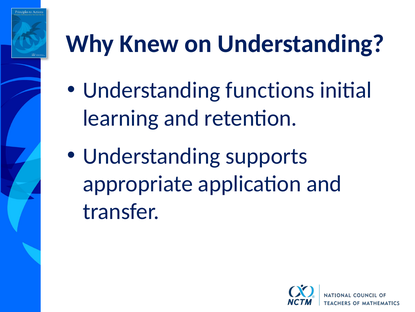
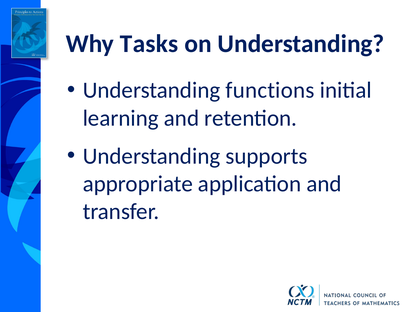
Knew: Knew -> Tasks (149, 44)
